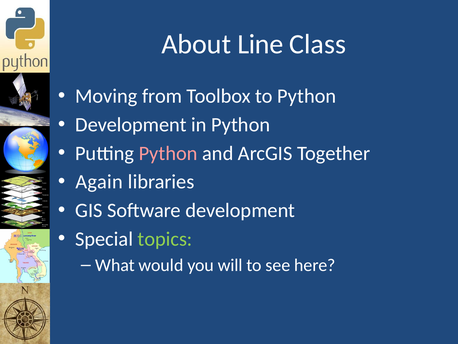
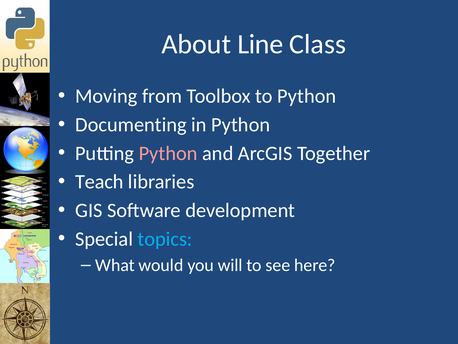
Development: Development -> Documenting (131, 125)
Again: Again -> Teach (99, 182)
topics colour: light green -> light blue (165, 239)
